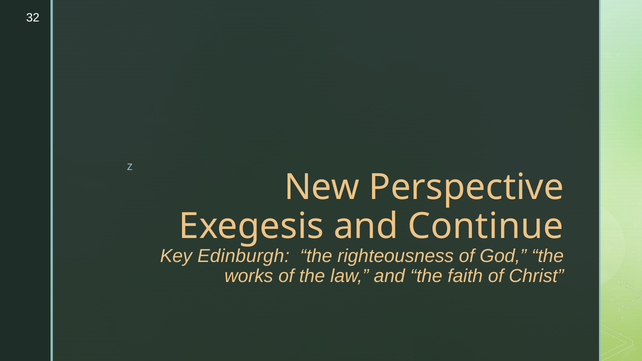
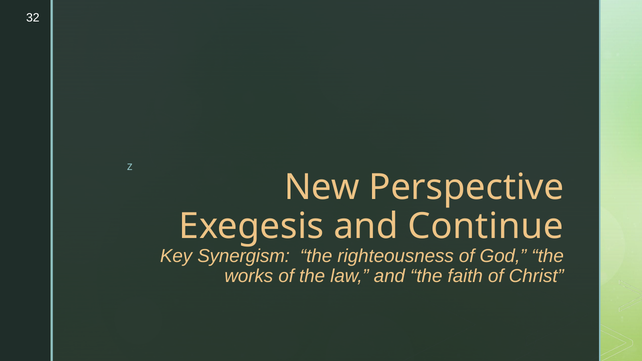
Edinburgh: Edinburgh -> Synergism (244, 256)
